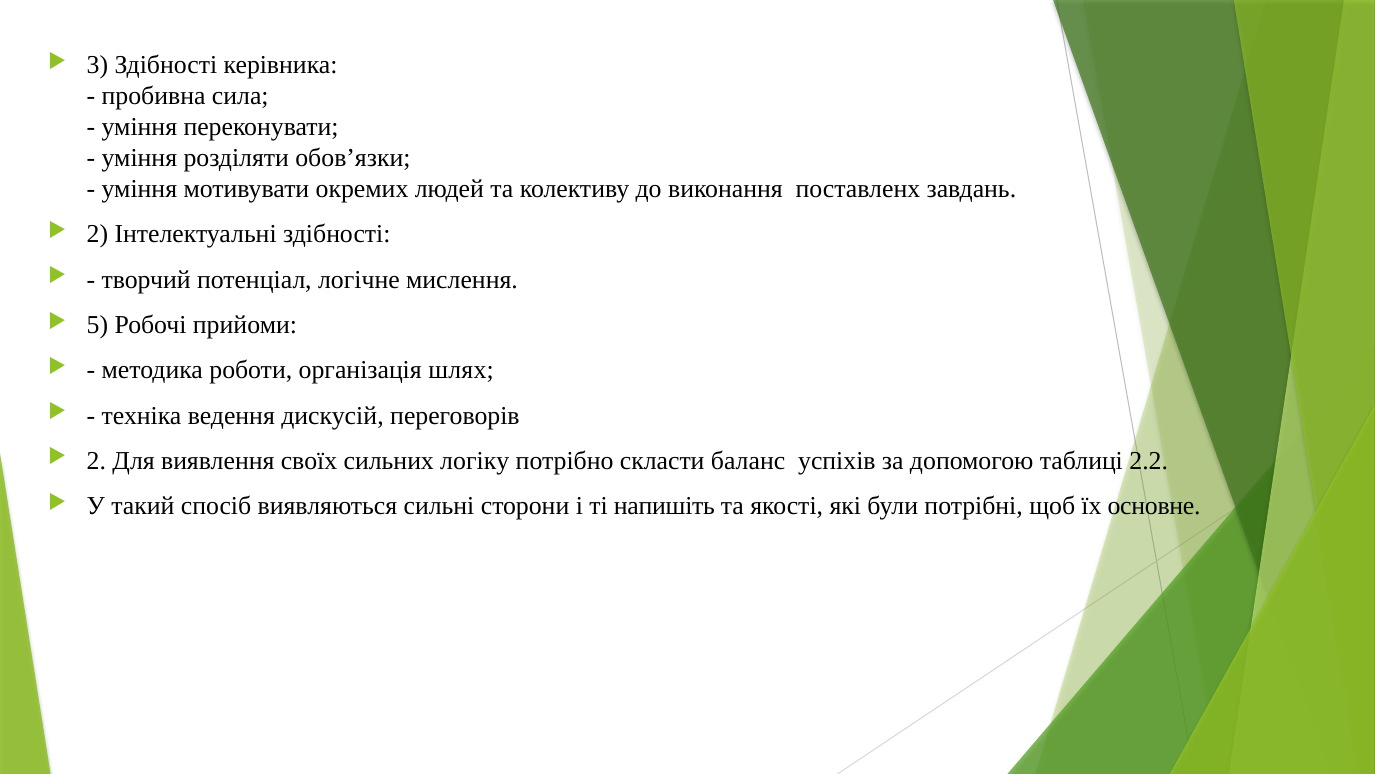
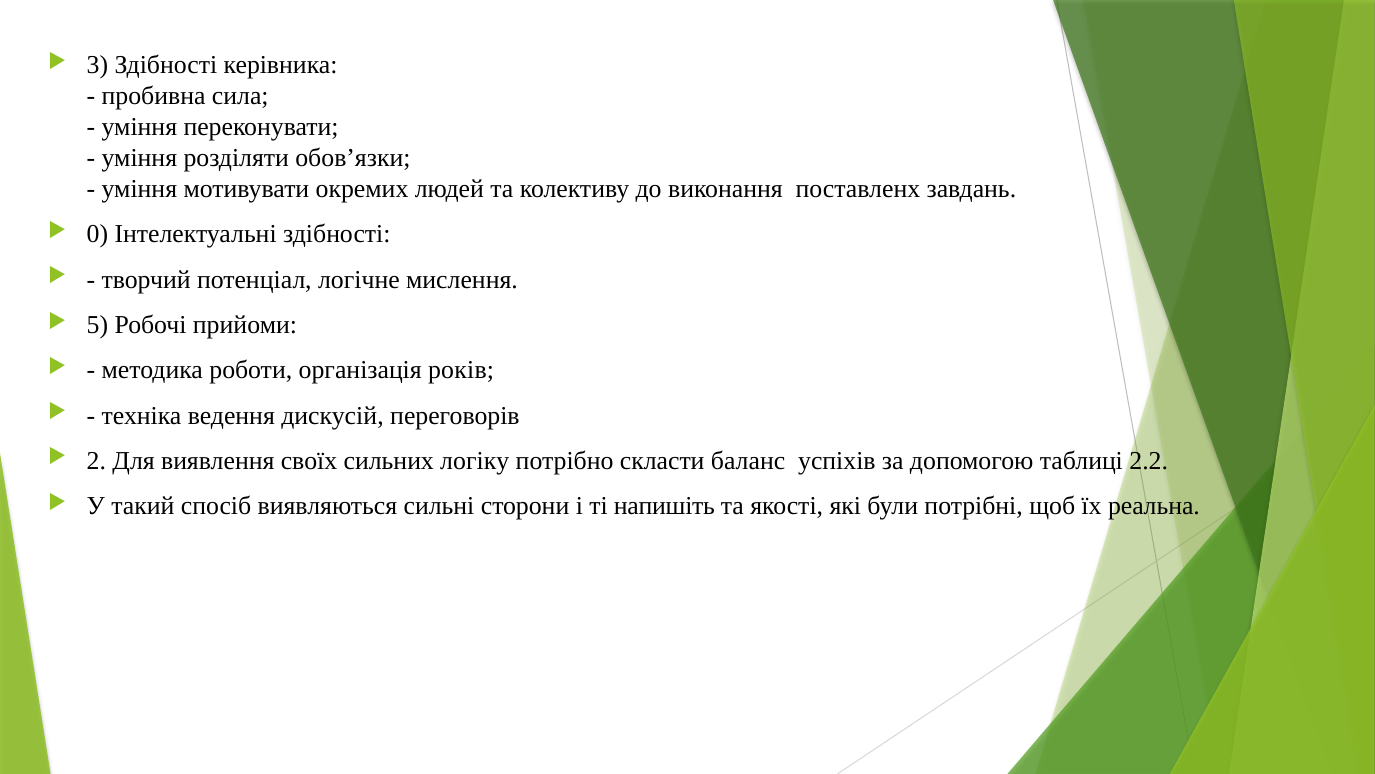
2: 2 -> 0 (97, 234)
шлях: шлях -> років (461, 370)
основне: основне -> реальна (1154, 506)
